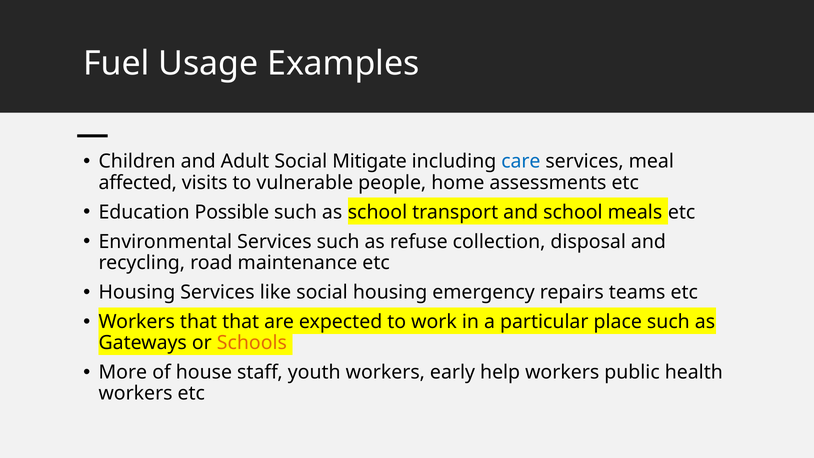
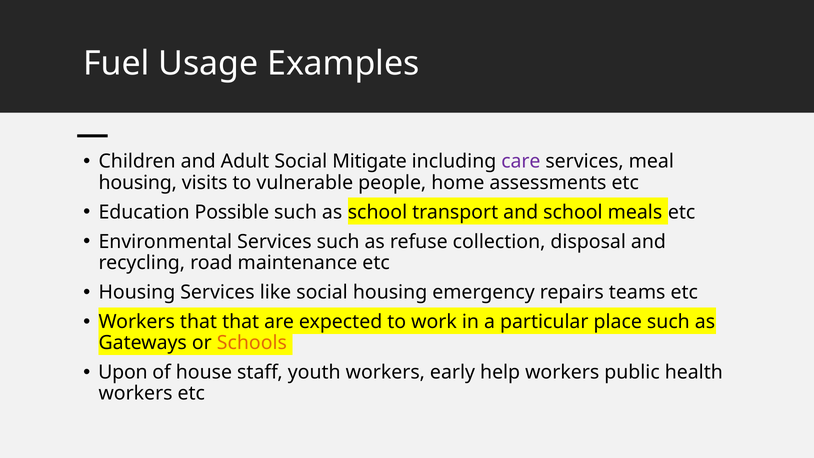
care colour: blue -> purple (521, 162)
affected: affected -> housing (138, 183)
More: More -> Upon (123, 372)
